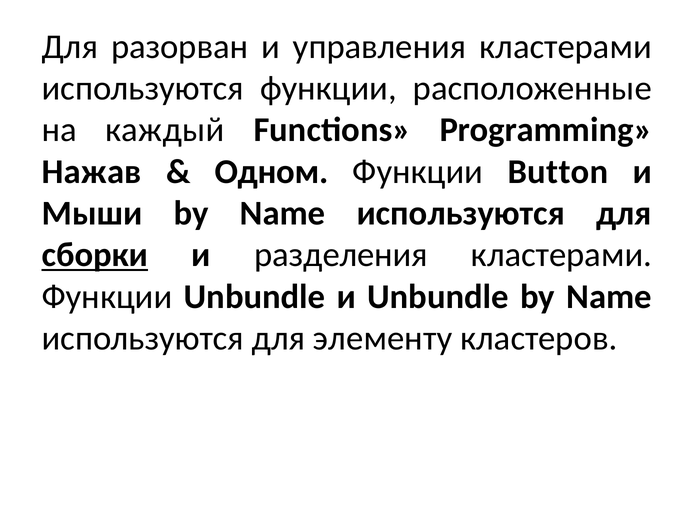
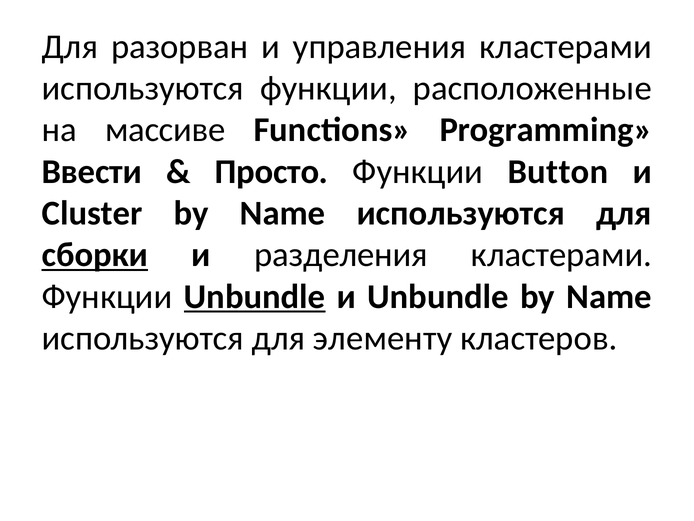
каждый: каждый -> массиве (165, 130)
Нажав: Нажав -> Ввести (92, 171)
Одном: Одном -> Просто (271, 171)
Мыши: Мыши -> Cluster (92, 213)
Unbundle underline: none -> present (255, 296)
